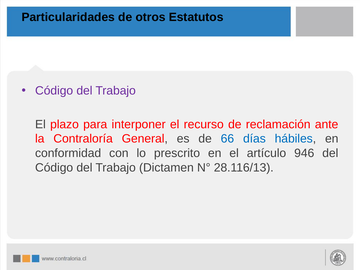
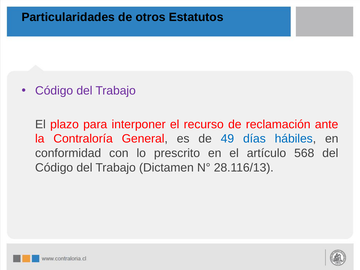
66: 66 -> 49 (227, 139)
946: 946 -> 568 (304, 153)
